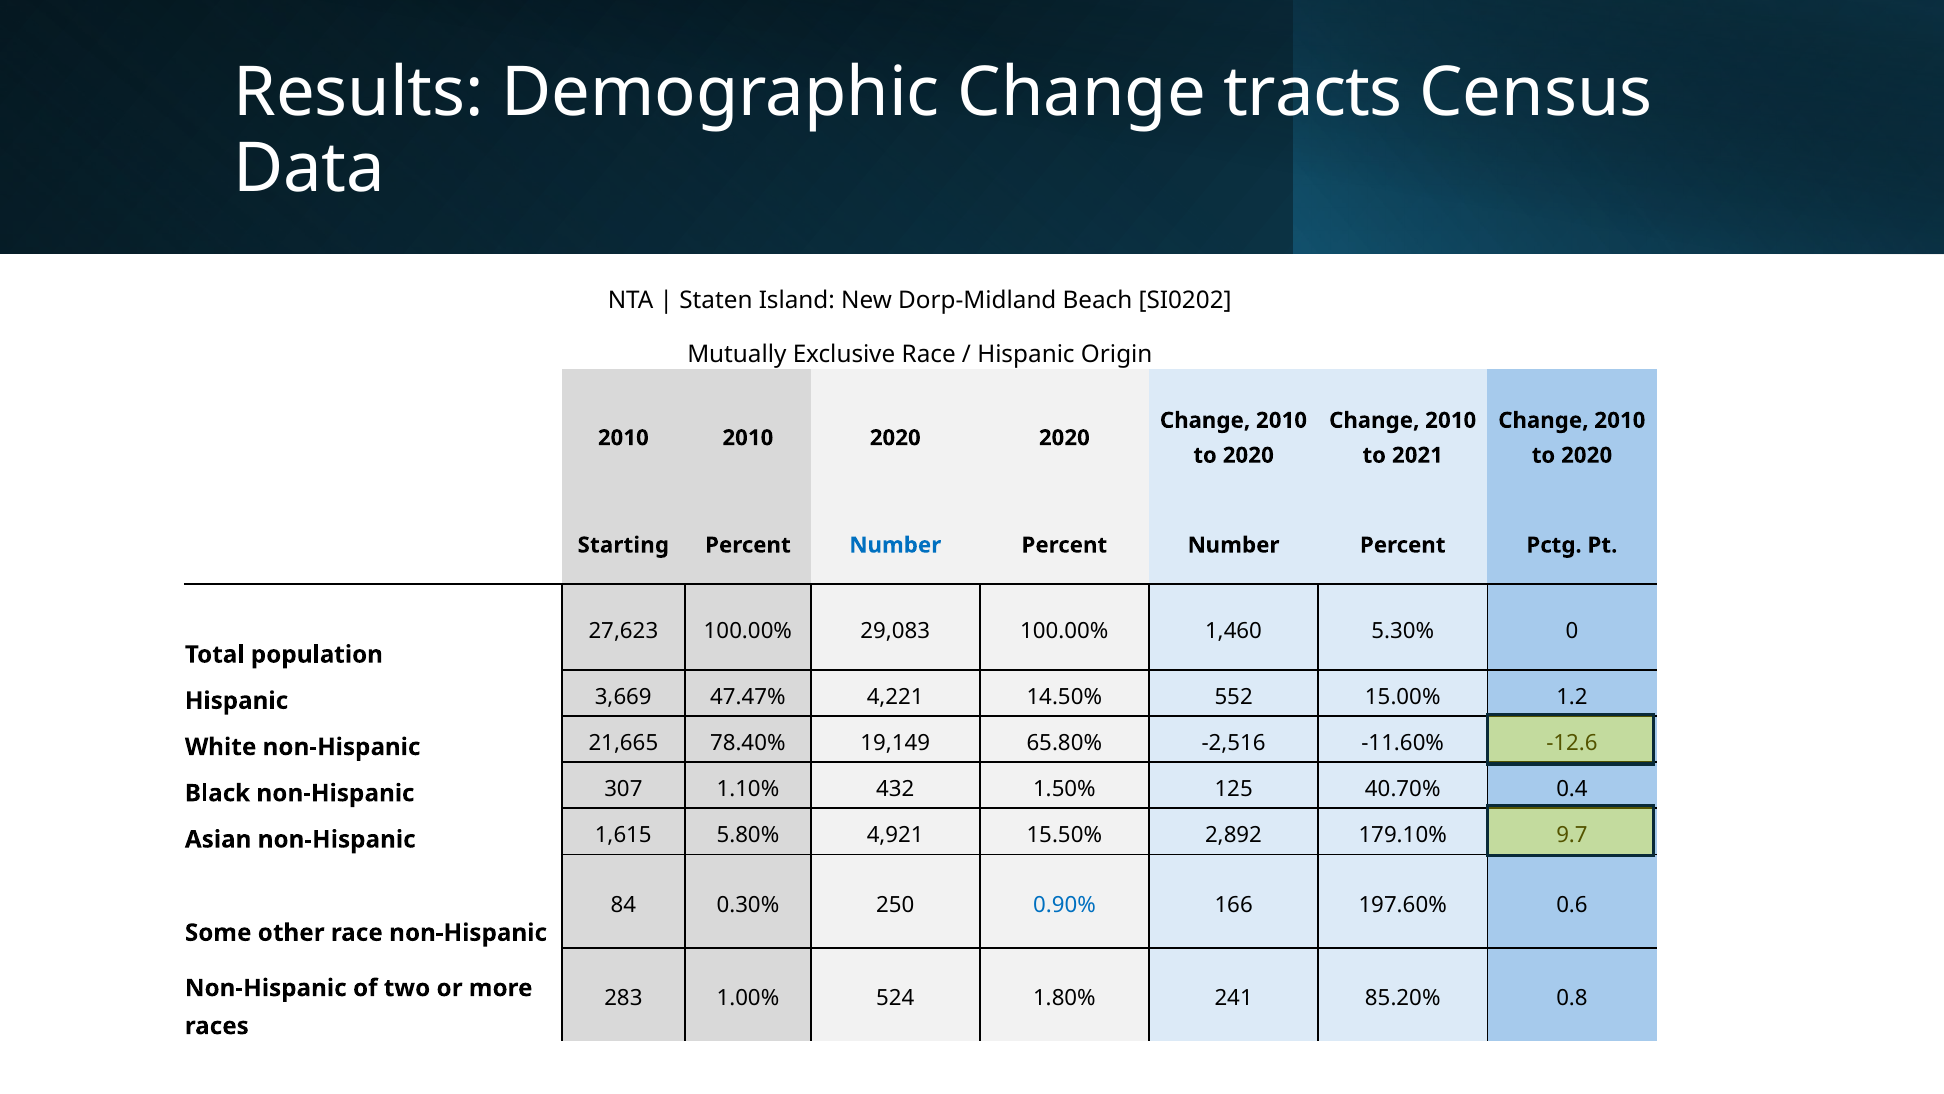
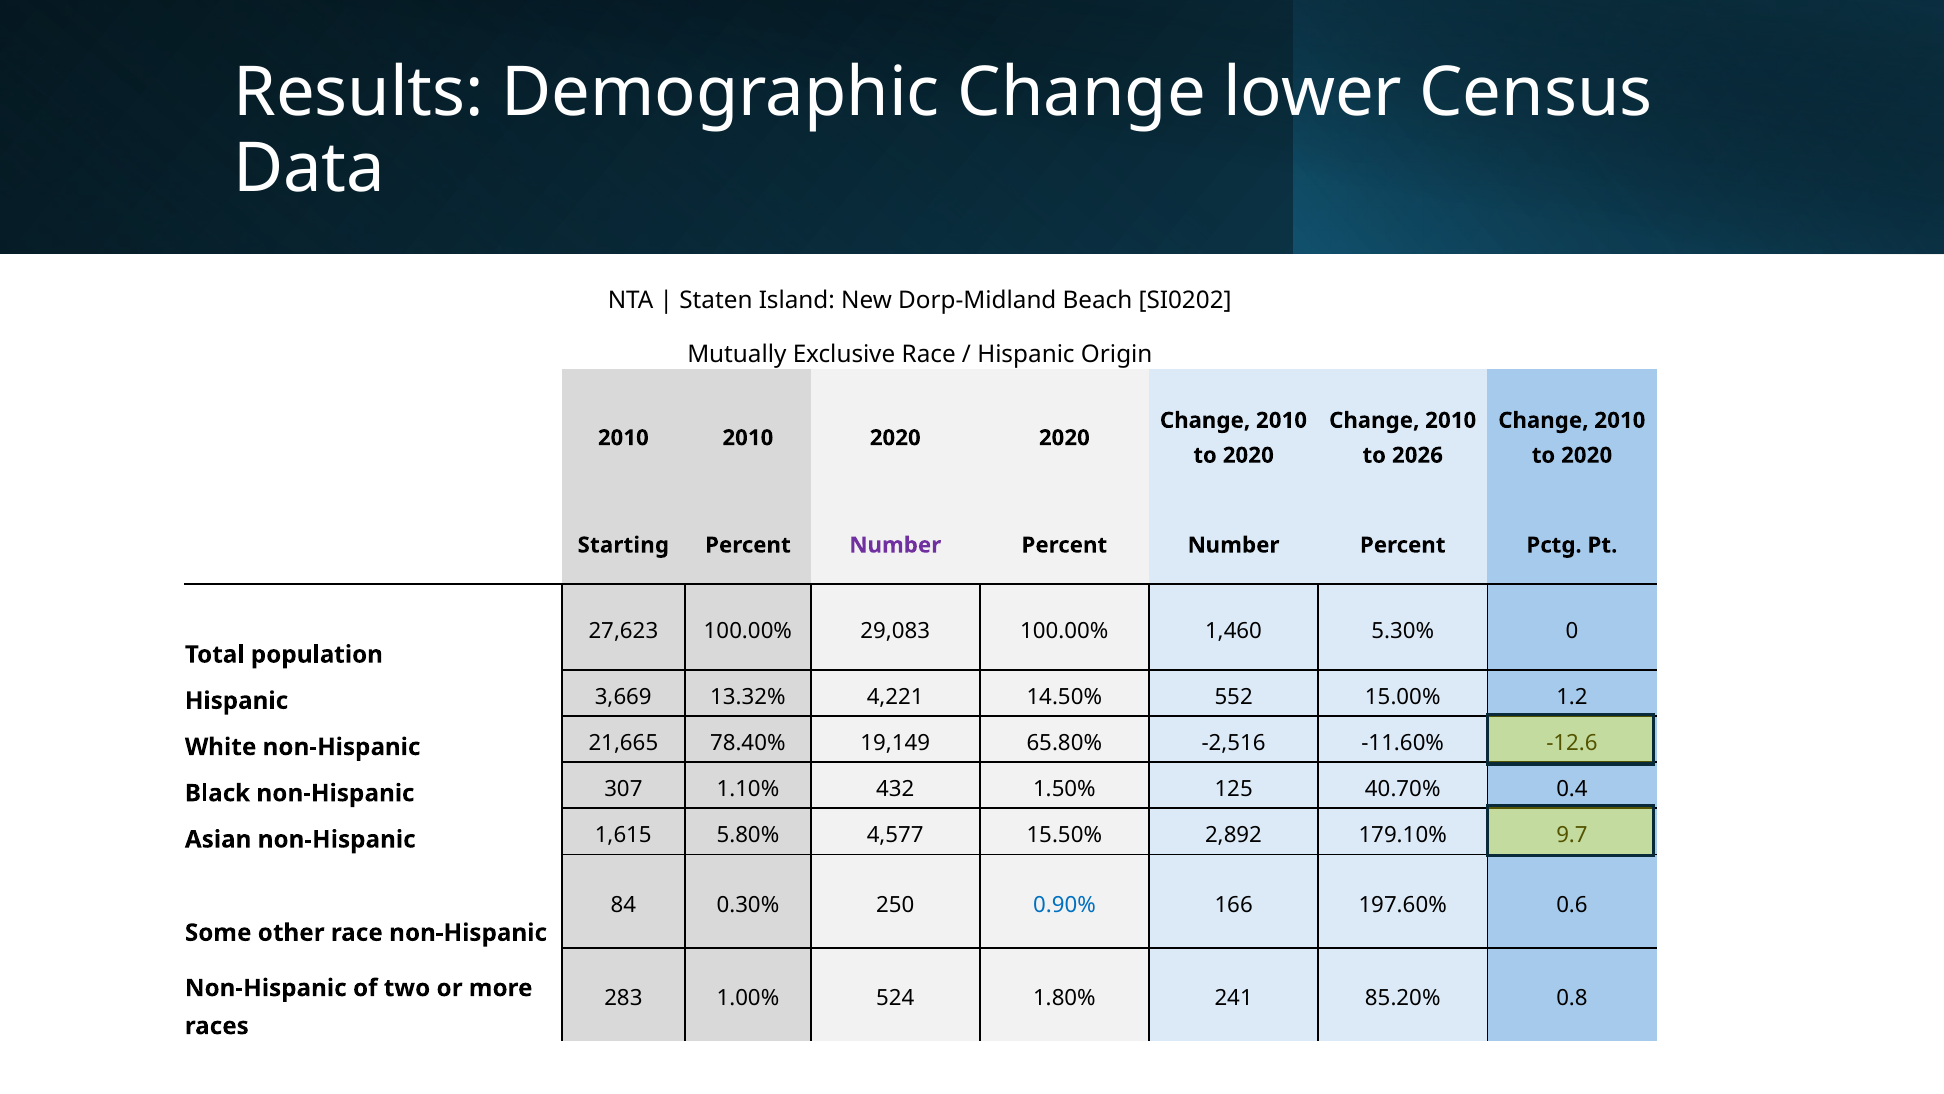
tracts: tracts -> lower (1313, 92)
2021: 2021 -> 2026 (1417, 455)
Number colour: blue -> purple (895, 545)
47.47%: 47.47% -> 13.32% (748, 697)
4,921: 4,921 -> 4,577 (895, 835)
